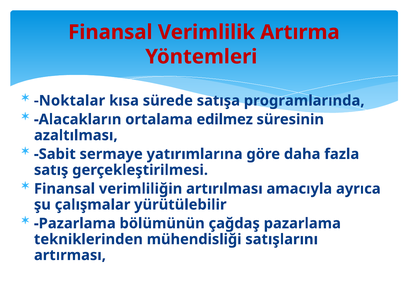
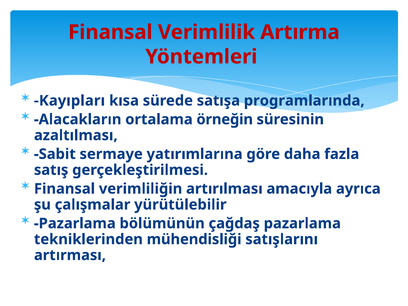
Noktalar: Noktalar -> Kayıpları (70, 101)
edilmez: edilmez -> örneğin (225, 119)
